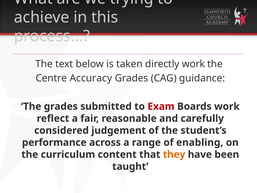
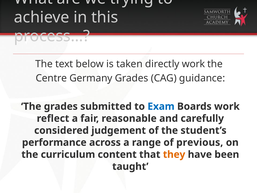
Accuracy: Accuracy -> Germany (91, 78)
Exam colour: red -> blue (161, 106)
enabling: enabling -> previous (200, 142)
